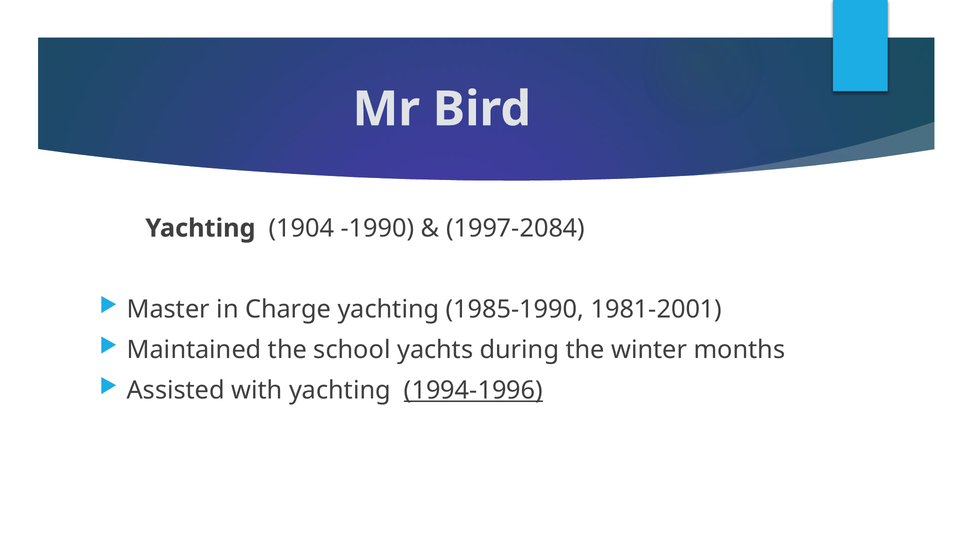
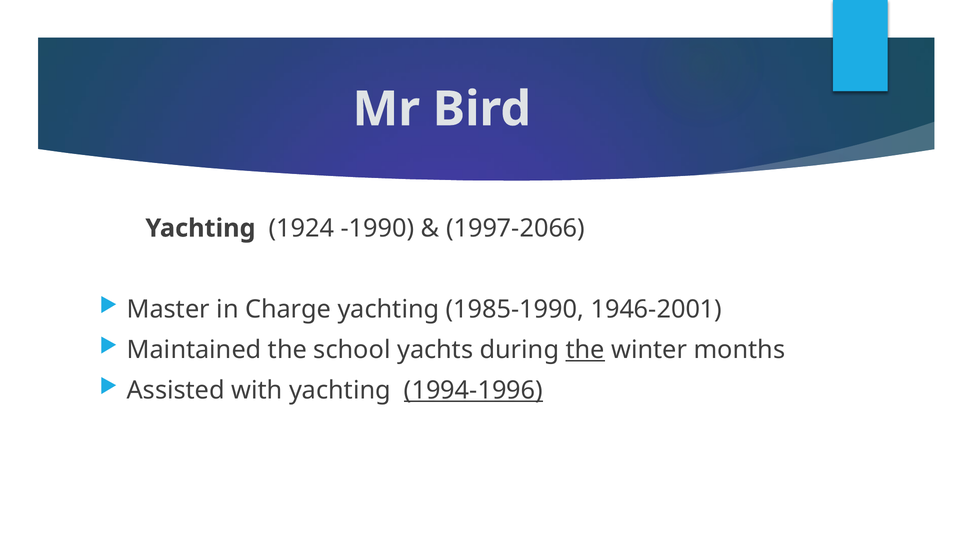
1904: 1904 -> 1924 (301, 228)
1997-2084: 1997-2084 -> 1997-2066 (516, 228)
1981-2001: 1981-2001 -> 1946-2001 (656, 309)
the underline: none -> present (585, 350)
